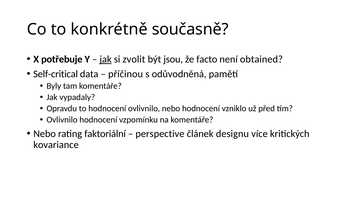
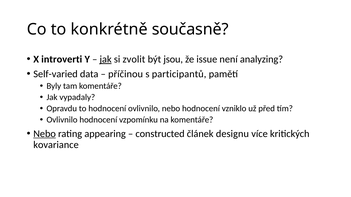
potřebuje: potřebuje -> introverti (62, 59)
facto: facto -> issue (207, 59)
obtained: obtained -> analyzing (261, 59)
Self-critical: Self-critical -> Self-varied (56, 74)
odůvodněná: odůvodněná -> participantů (179, 74)
Nebo underline: none -> present (45, 134)
faktoriální: faktoriální -> appearing (105, 134)
perspective: perspective -> constructed (160, 134)
